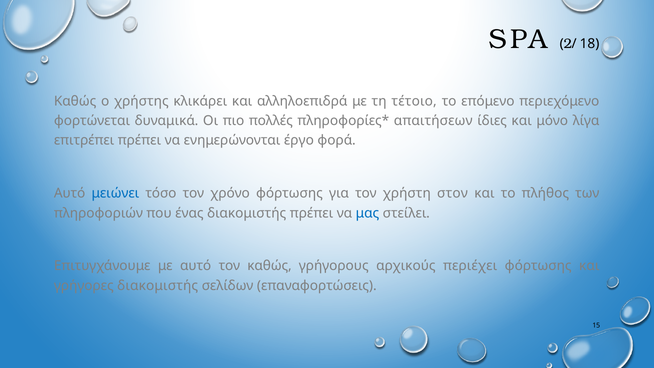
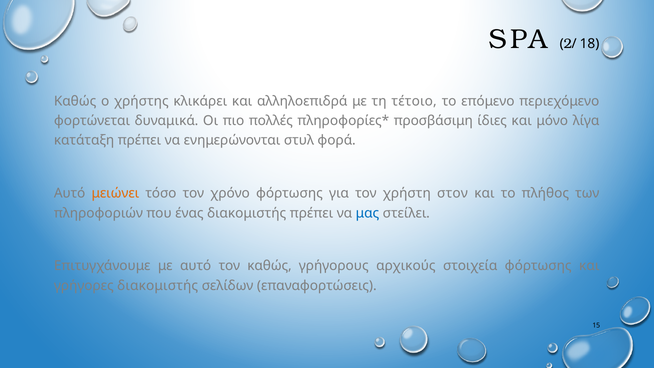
απαιτήσεων: απαιτήσεων -> προσβάσιμη (433, 121)
επιτρέπει: επιτρέπει -> κατάταξη (84, 140)
έργο: έργο -> στυλ (299, 140)
μειώνει colour: blue -> orange (115, 193)
περιέχει: περιέχει -> στοιχεία (470, 266)
